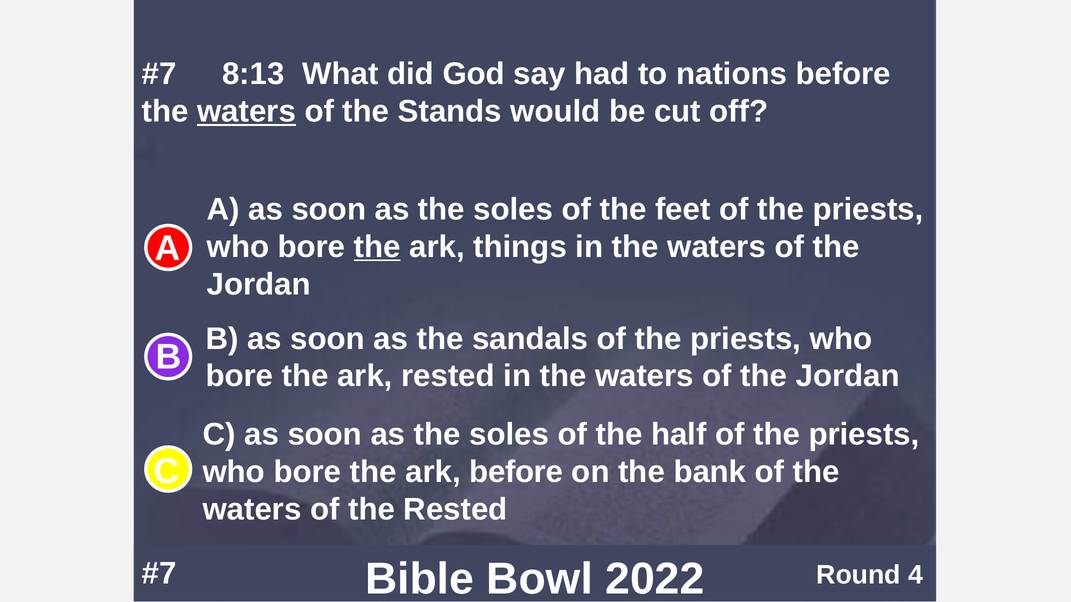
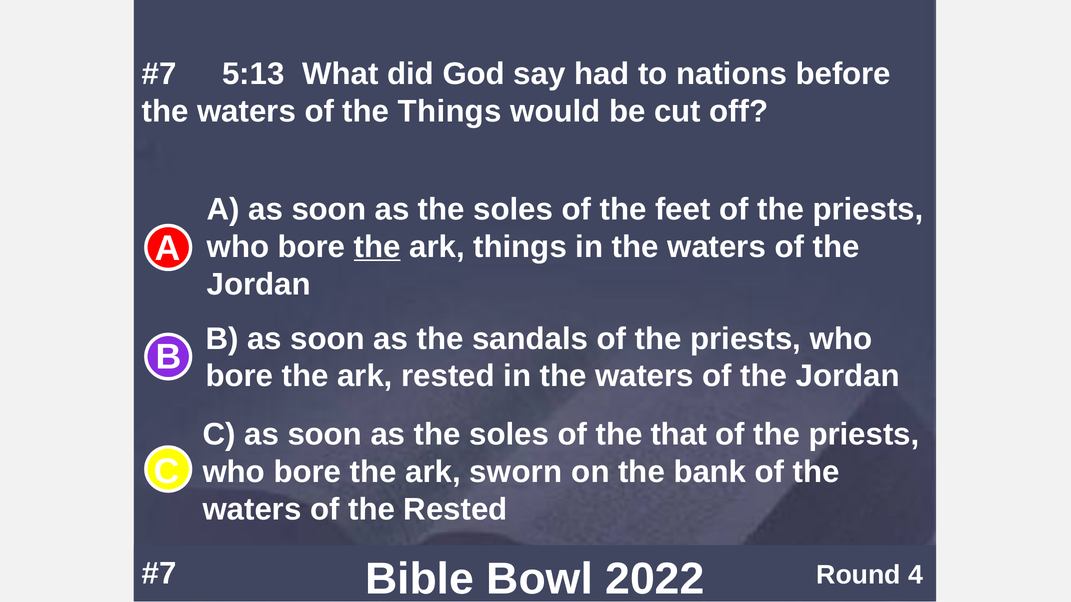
8:13: 8:13 -> 5:13 (253, 74)
waters underline: present -> none (247, 112)
the Stands: Stands -> Things (450, 112)
half: half -> that (679, 435)
ark before: before -> sworn (516, 472)
